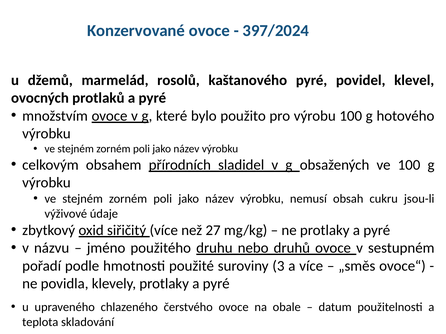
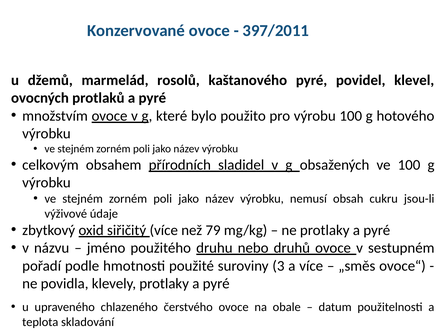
397/2024: 397/2024 -> 397/2011 (276, 31)
27: 27 -> 79 (213, 231)
